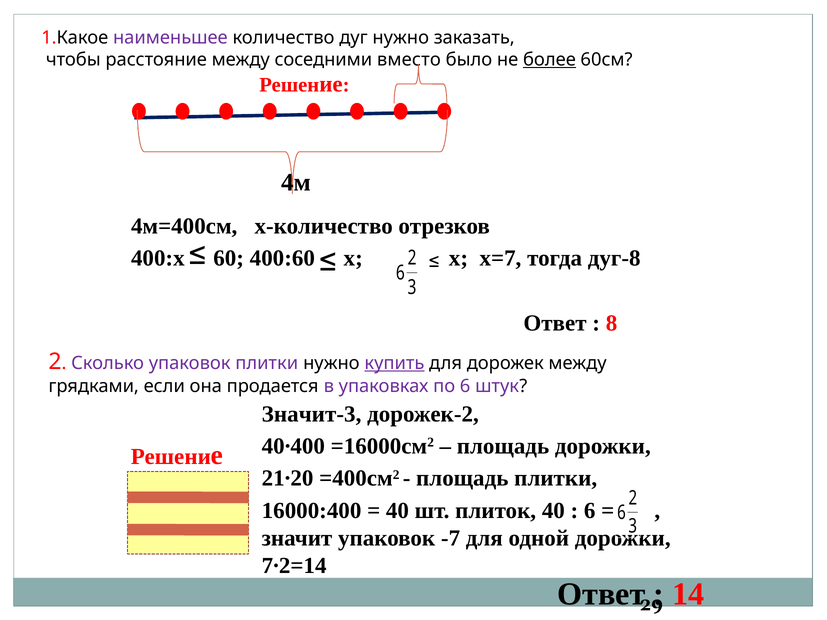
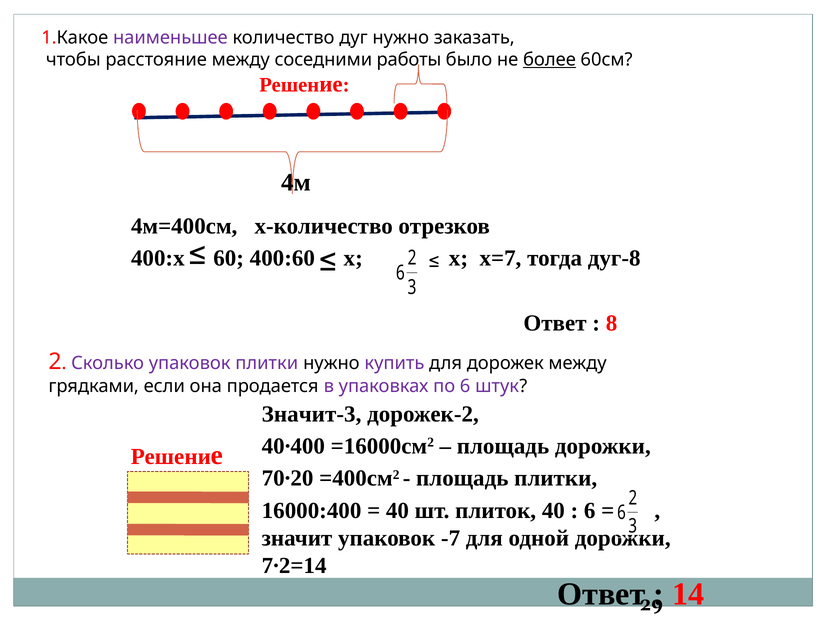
вместо: вместо -> работы (409, 60)
купить underline: present -> none (394, 363)
21∙20: 21∙20 -> 70∙20 (288, 479)
